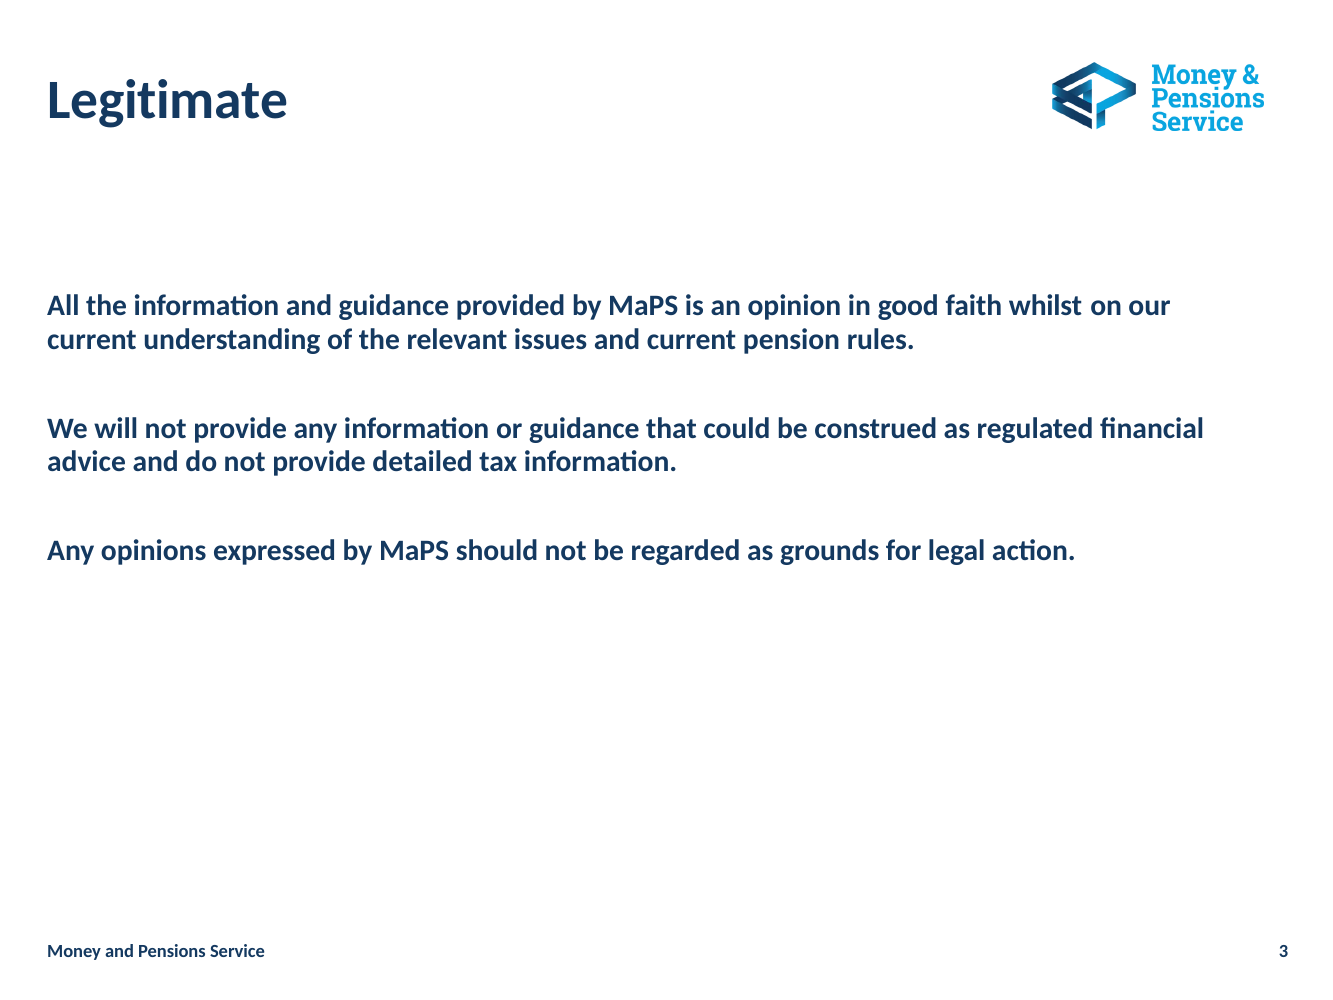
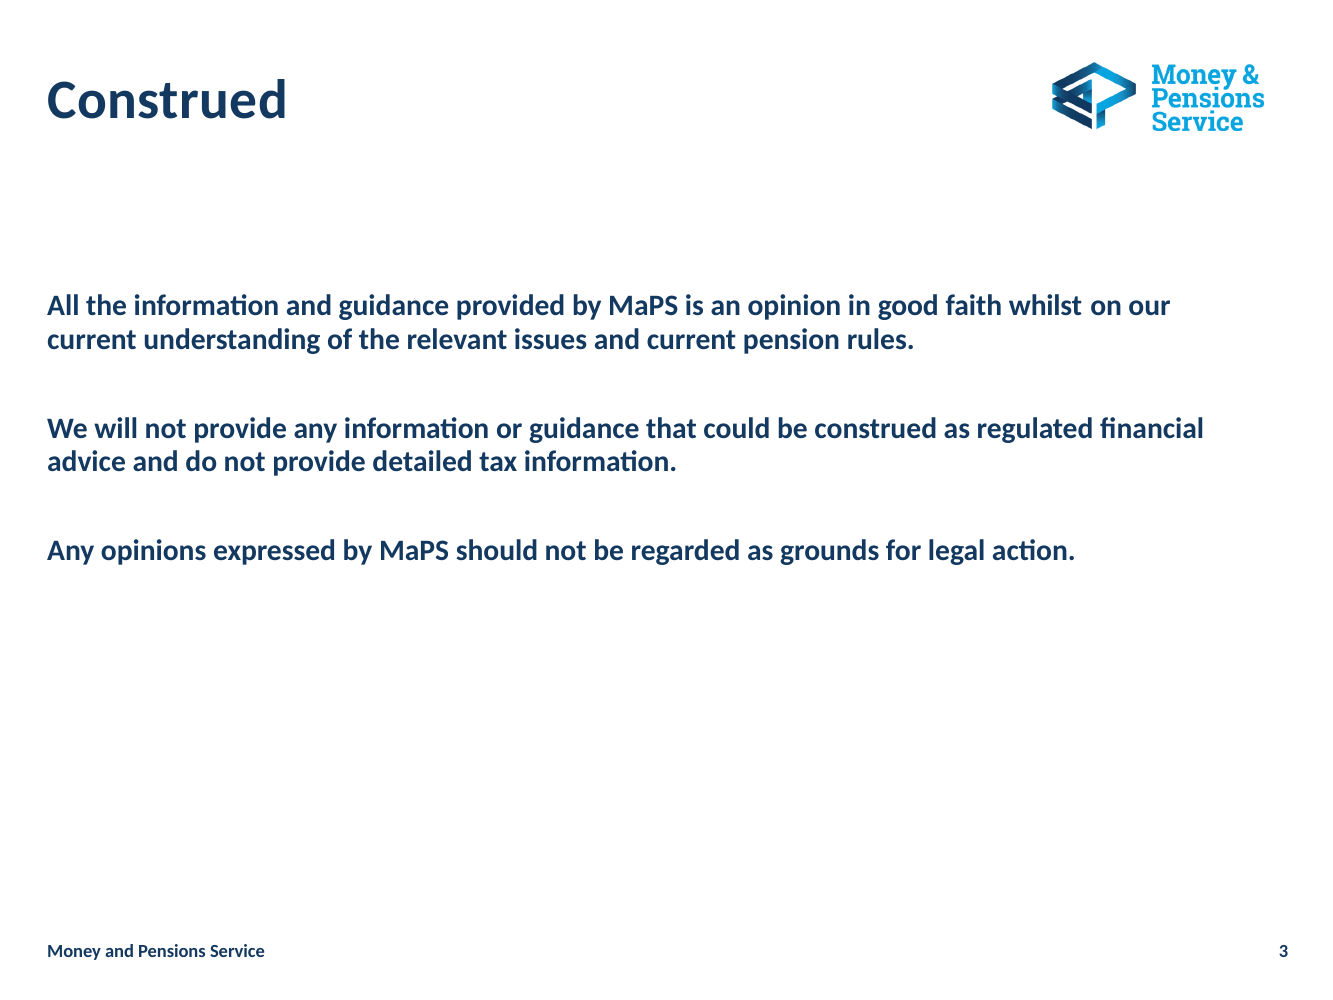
Legitimate: Legitimate -> Construed (168, 100)
